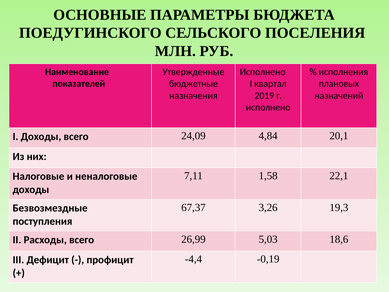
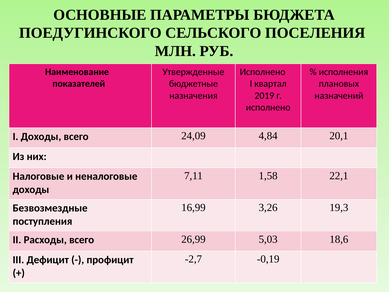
67,37: 67,37 -> 16,99 (193, 207)
-4,4: -4,4 -> -2,7 (193, 259)
